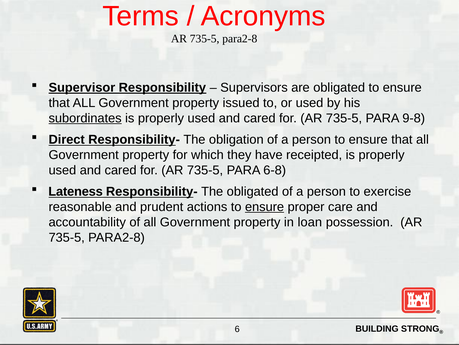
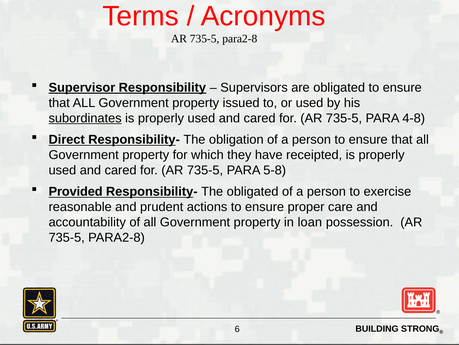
9-8: 9-8 -> 4-8 (414, 118)
6-8: 6-8 -> 5-8 (275, 170)
Lateness: Lateness -> Provided (76, 191)
ensure underline: present -> none (265, 206)
